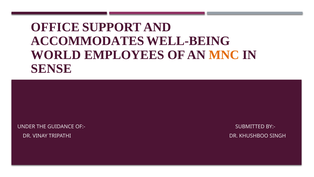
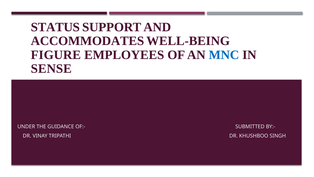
OFFICE: OFFICE -> STATUS (55, 27)
WORLD: WORLD -> FIGURE (56, 55)
MNC colour: orange -> blue (224, 55)
